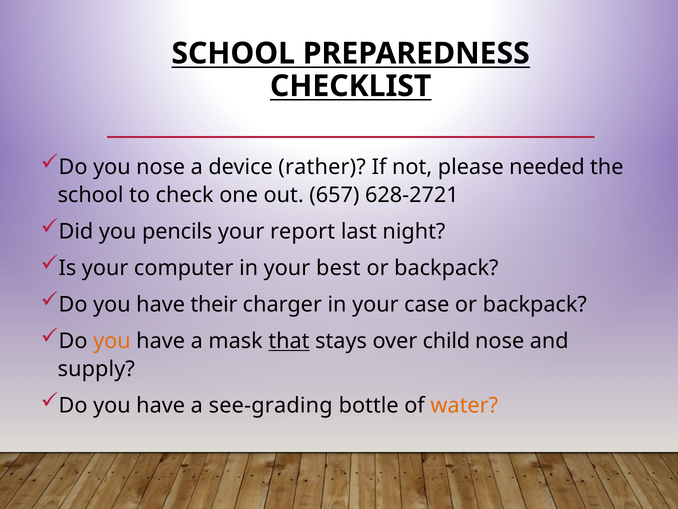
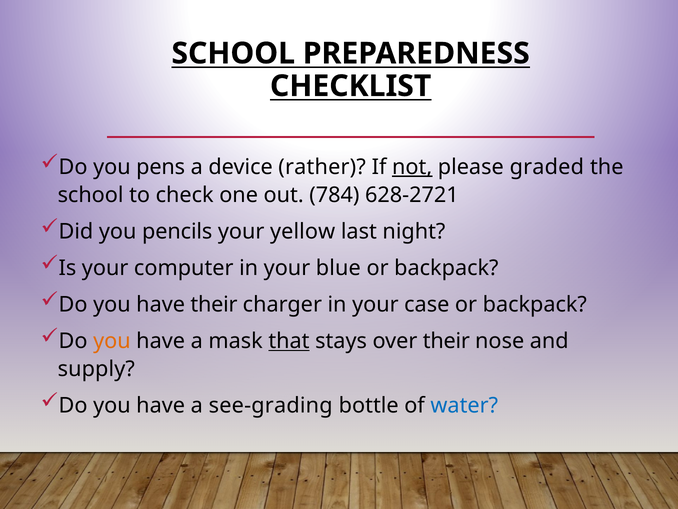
you nose: nose -> pens (161, 167)
not underline: none -> present (412, 167)
needed: needed -> graded (547, 167)
657: 657 -> 784 (334, 195)
report: report -> yellow (303, 231)
best: best -> blue (338, 268)
over child: child -> their (446, 341)
water colour: orange -> blue (464, 405)
